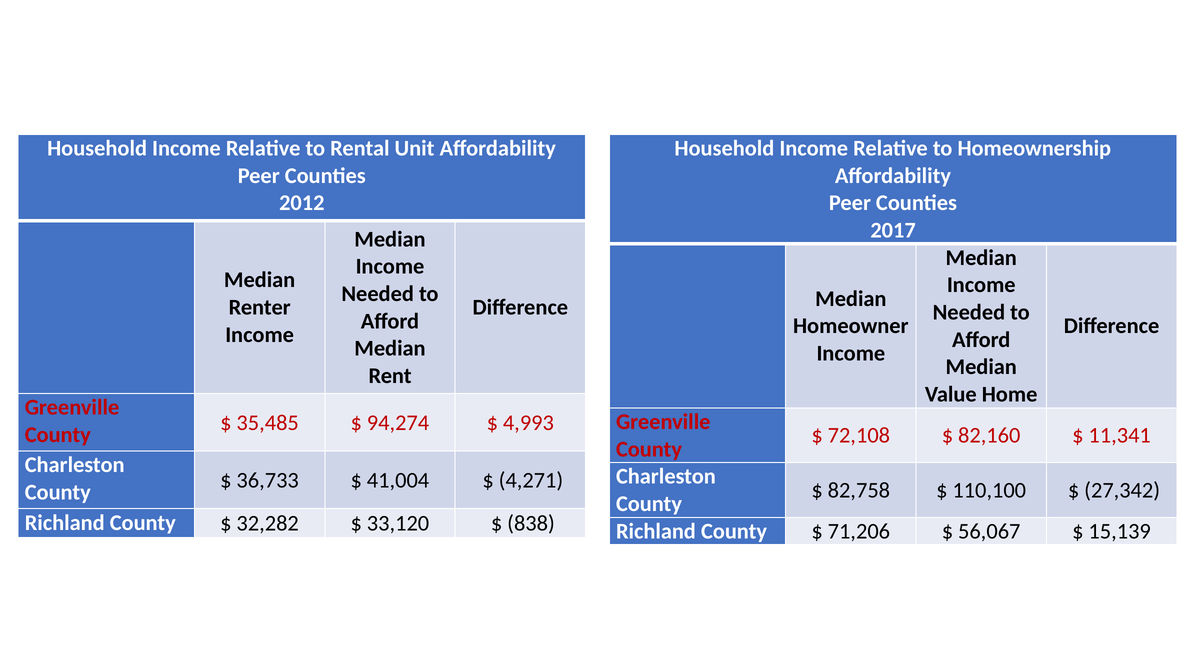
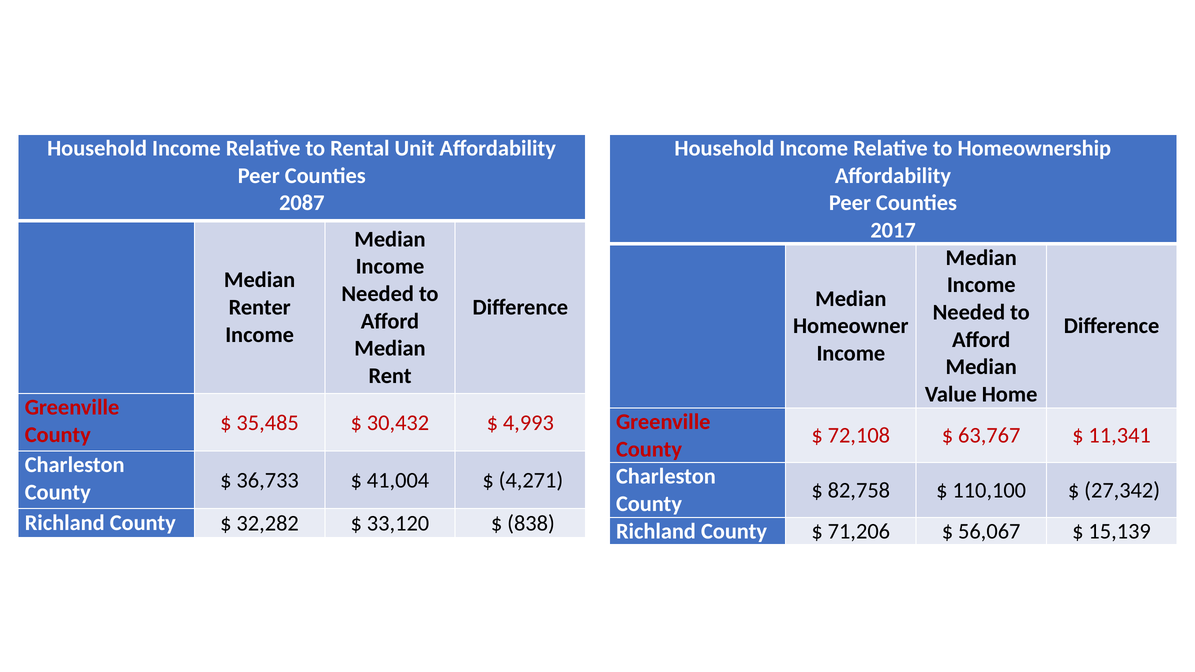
2012: 2012 -> 2087 (302, 203)
94,274: 94,274 -> 30,432 (398, 423)
82,160: 82,160 -> 63,767 (989, 436)
